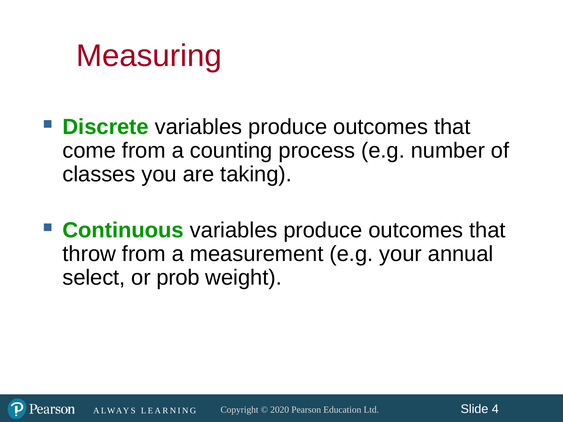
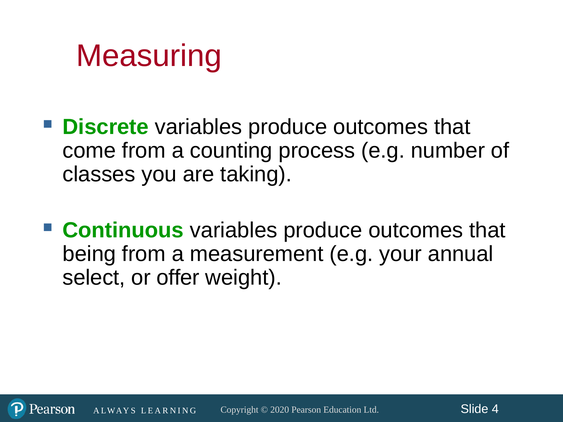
throw: throw -> being (89, 254)
prob: prob -> offer (178, 278)
